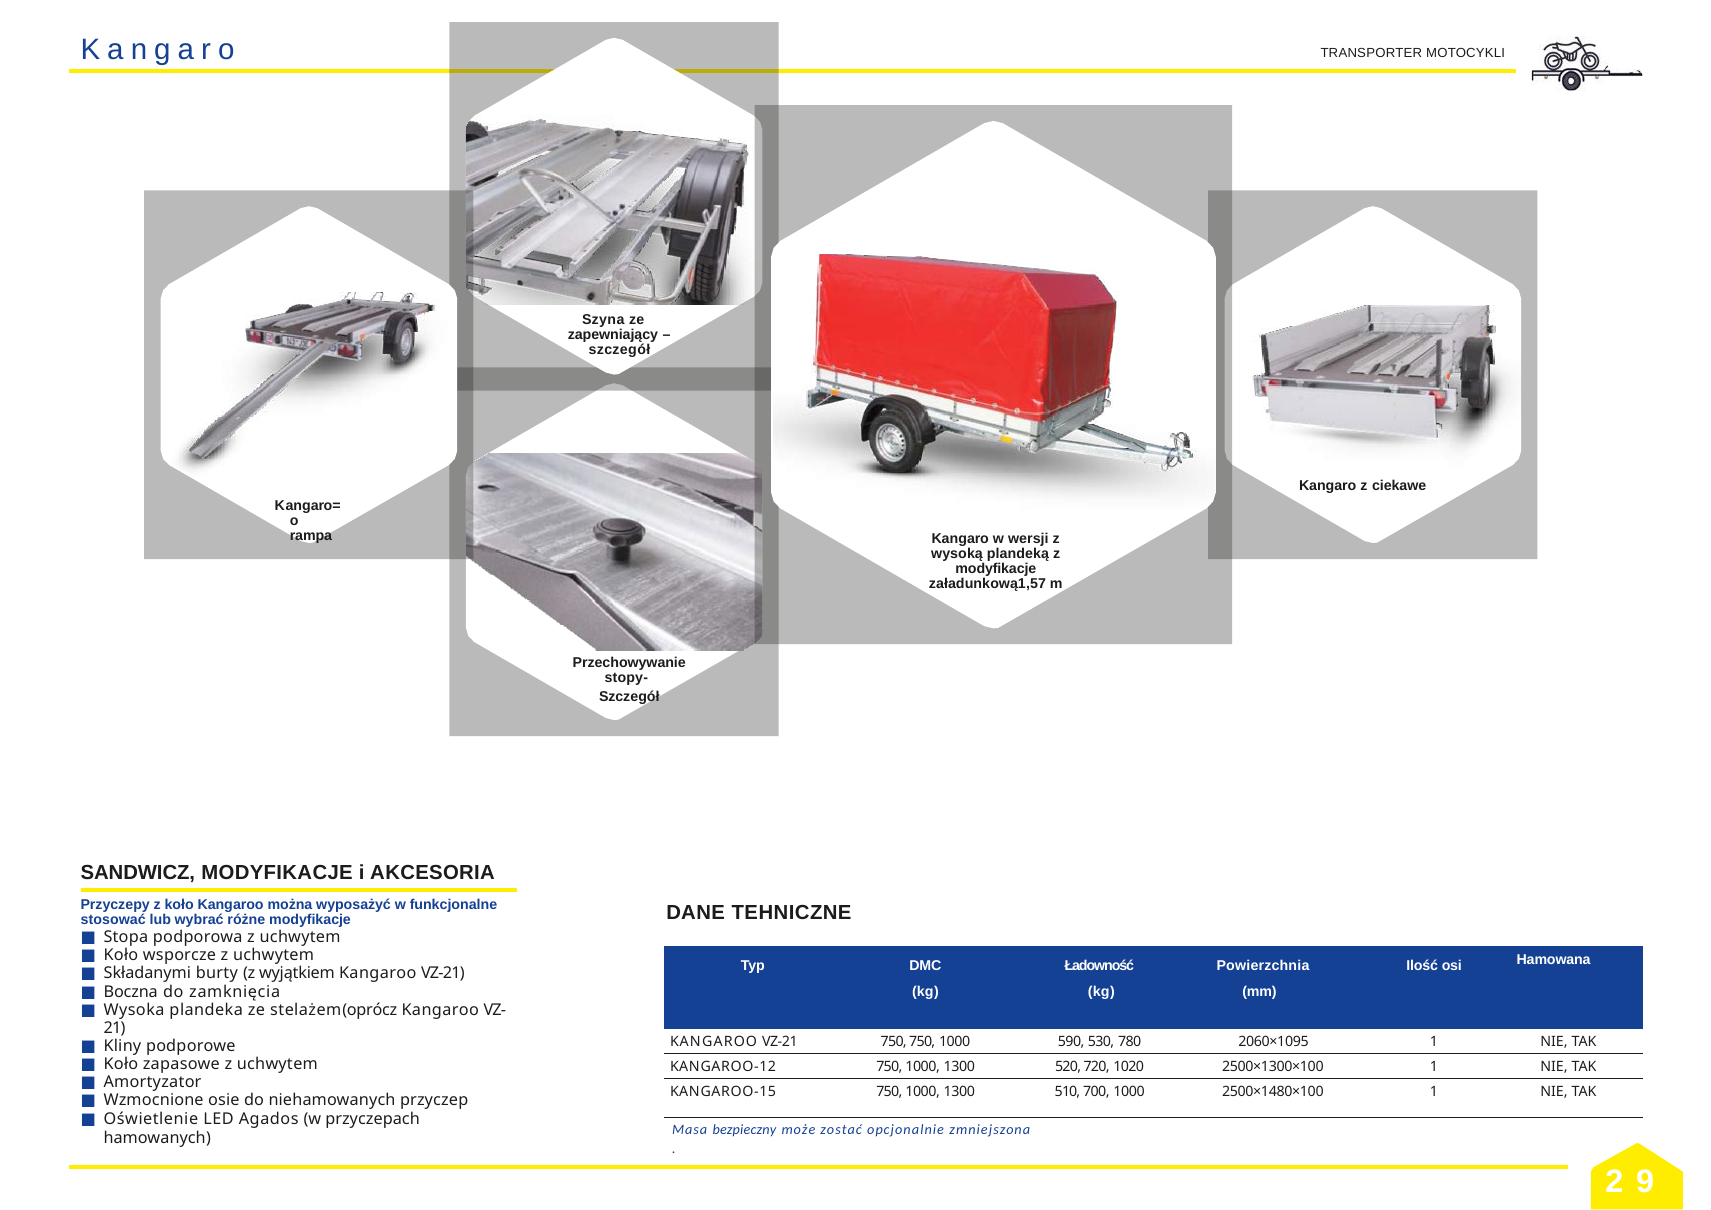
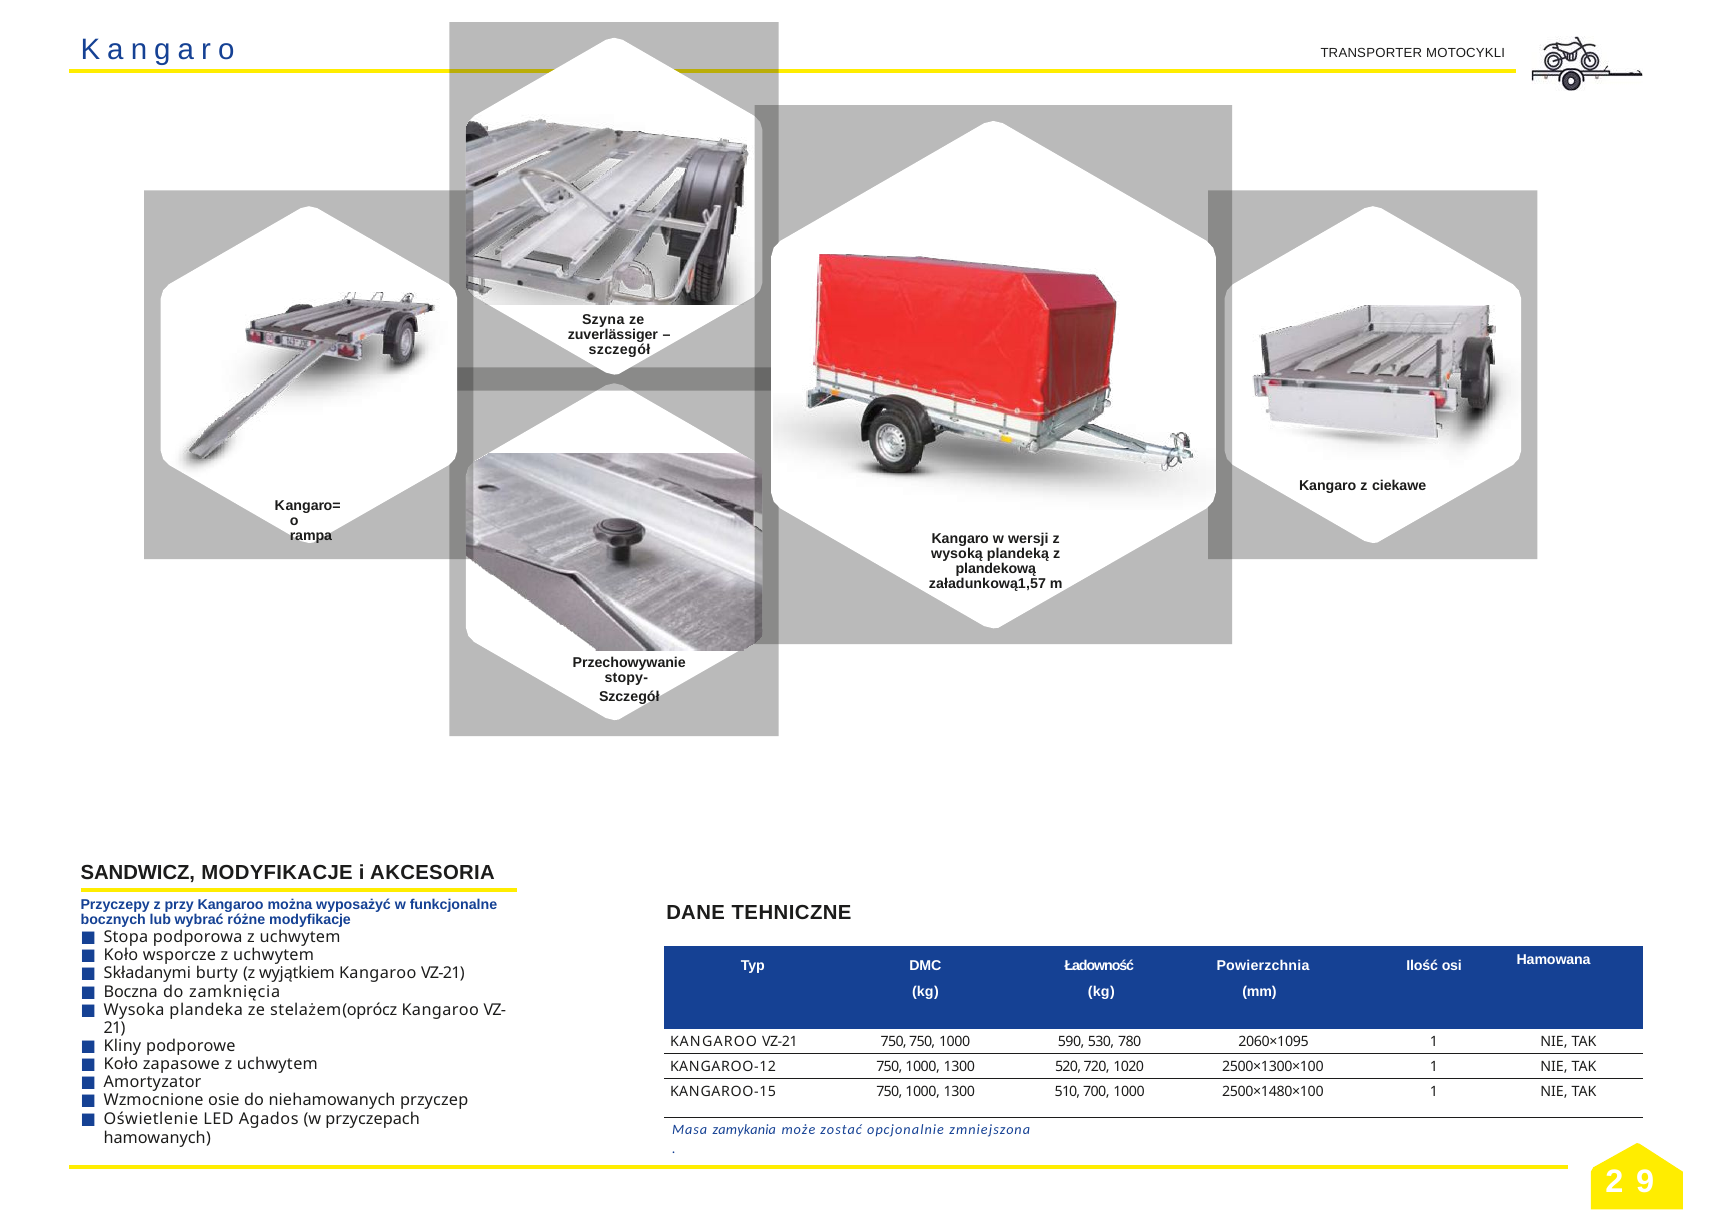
zapewniający: zapewniający -> zuverlässiger (613, 335)
modyfikacje: modyfikacje -> plandekową (996, 569)
z koło: koło -> przy (179, 905)
stosować: stosować -> bocznych (113, 920)
bezpieczny: bezpieczny -> zamykania (744, 1130)
